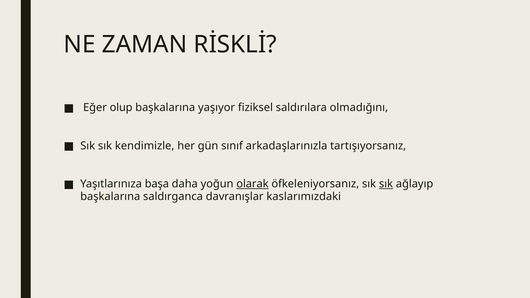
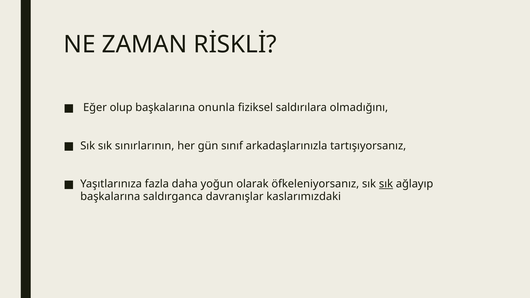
yaşıyor: yaşıyor -> onunla (216, 108)
kendimizle: kendimizle -> sınırlarının (145, 146)
başa: başa -> fazla (157, 184)
olarak underline: present -> none (252, 184)
